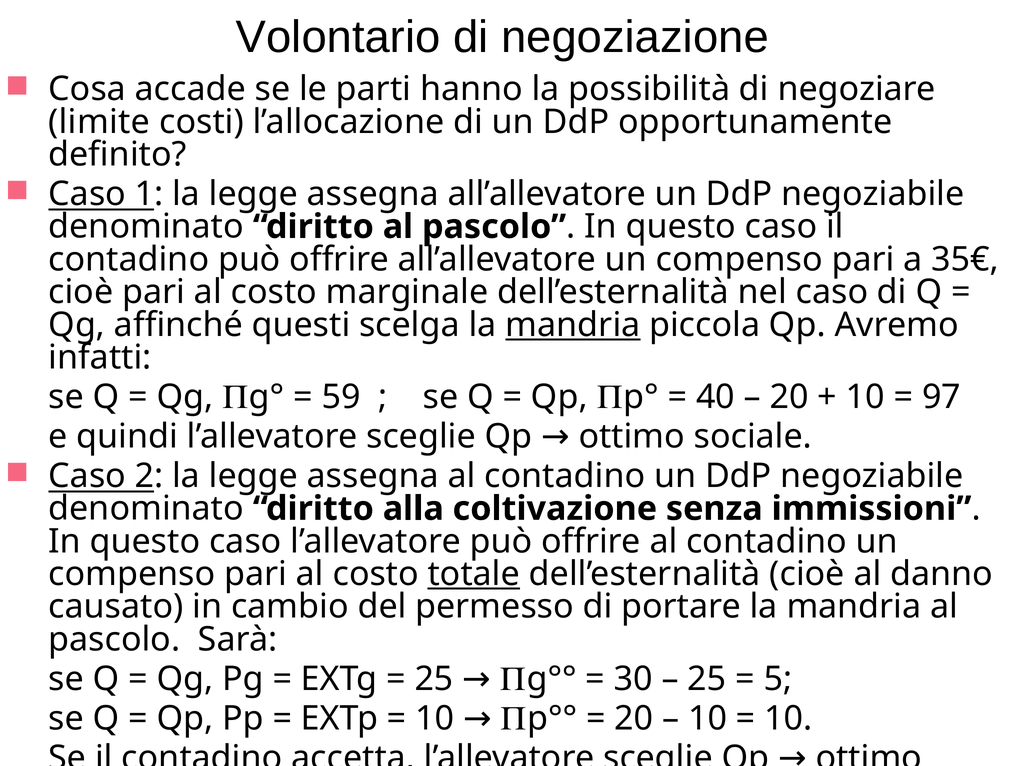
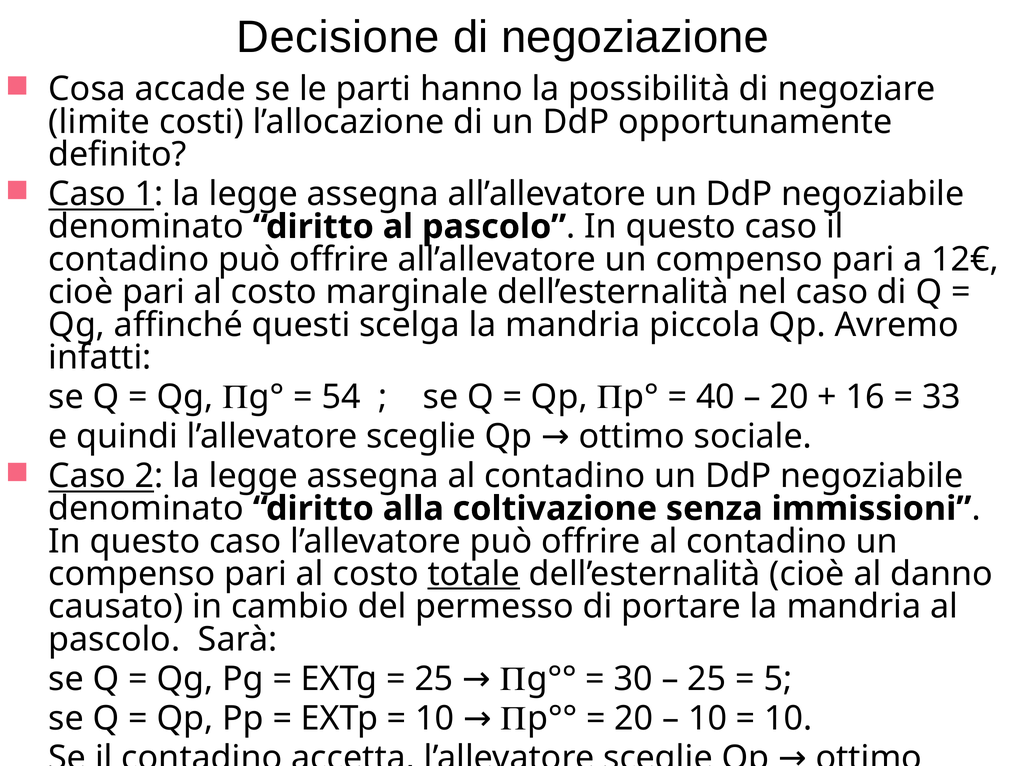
Volontario: Volontario -> Decisione (338, 37)
35€: 35€ -> 12€ (965, 260)
mandria underline: present -> none (573, 325)
59: 59 -> 54 (341, 397)
10: 10 -> 16 (865, 397)
97: 97 -> 33 (941, 397)
